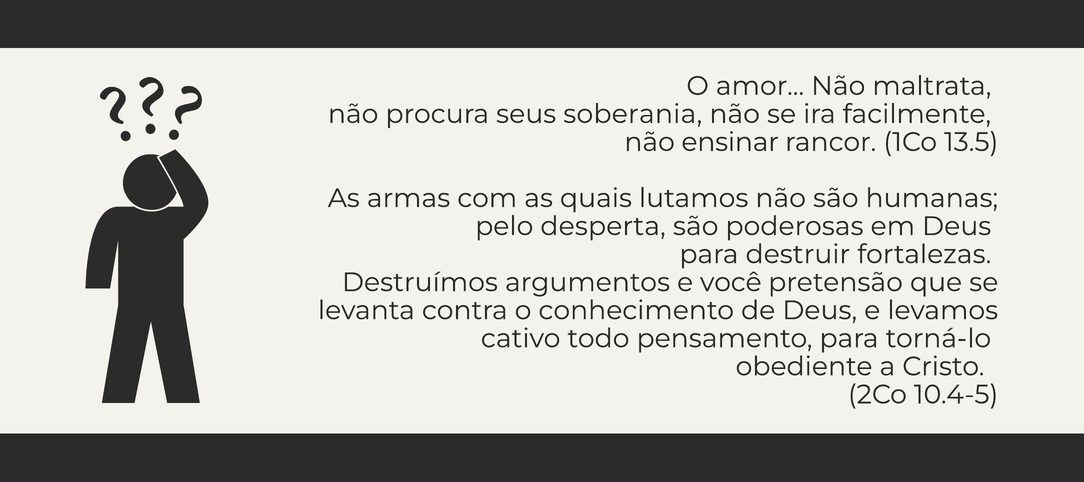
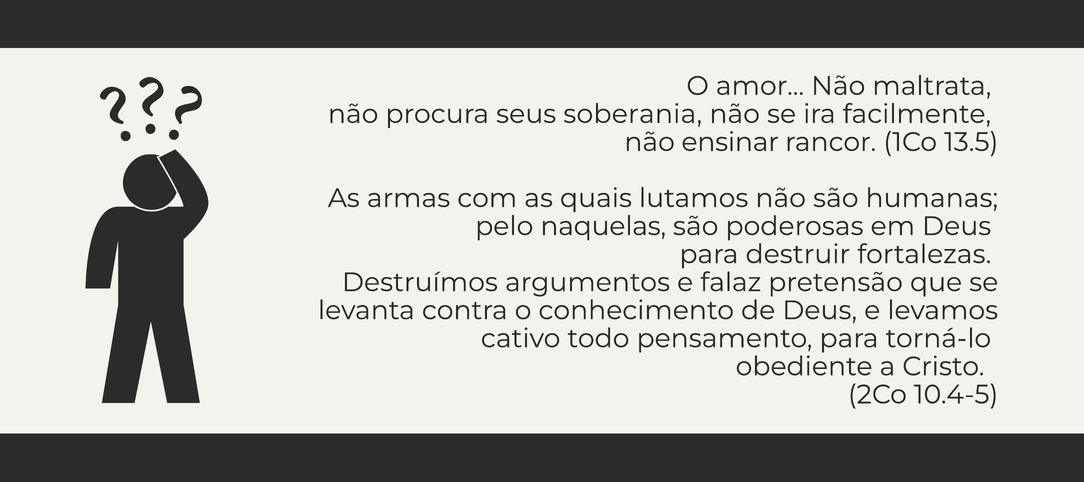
desperta: desperta -> naquelas (603, 226)
você: você -> falaz (731, 283)
